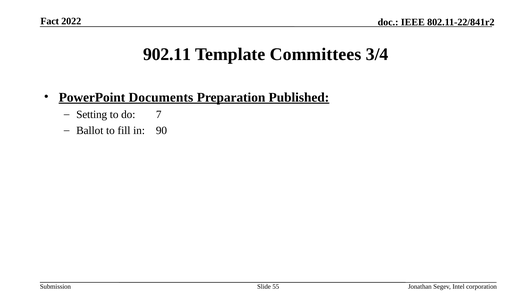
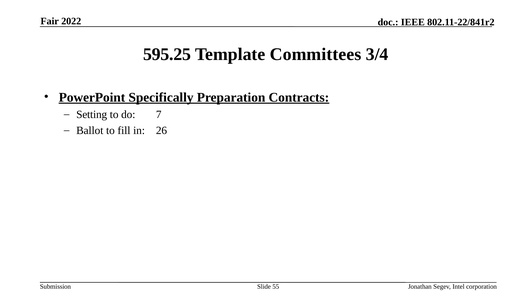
Fact: Fact -> Fair (50, 21)
902.11: 902.11 -> 595.25 (167, 54)
Documents: Documents -> Specifically (161, 97)
Published: Published -> Contracts (299, 97)
90: 90 -> 26 (161, 131)
